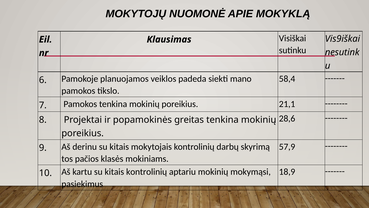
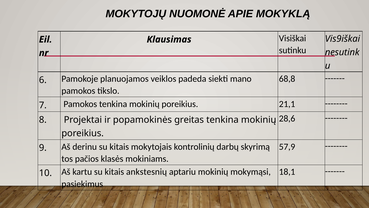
58,4: 58,4 -> 68,8 (287, 79)
18,9: 18,9 -> 18,1 (287, 172)
kitais kontrolinių: kontrolinių -> ankstesnių (147, 172)
